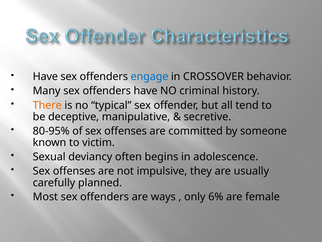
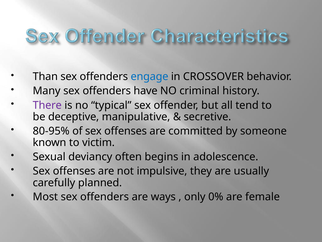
Have: Have -> Than (45, 77)
There colour: orange -> purple (47, 105)
6%: 6% -> 0% (216, 196)
